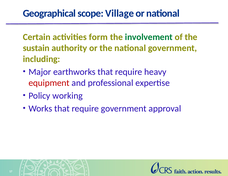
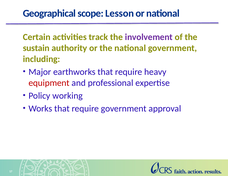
Village: Village -> Lesson (120, 13)
form: form -> track (98, 37)
involvement colour: green -> purple (149, 37)
